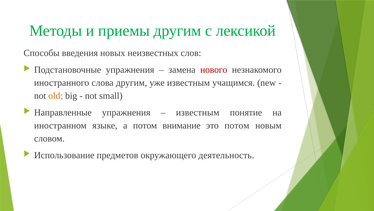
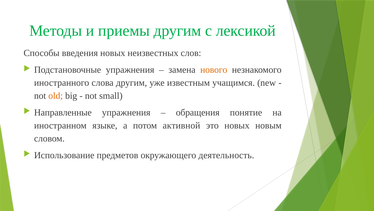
нового colour: red -> orange (214, 70)
известным: известным -> обращения (198, 112)
внимание: внимание -> активной (181, 125)
это потом: потом -> новых (237, 125)
